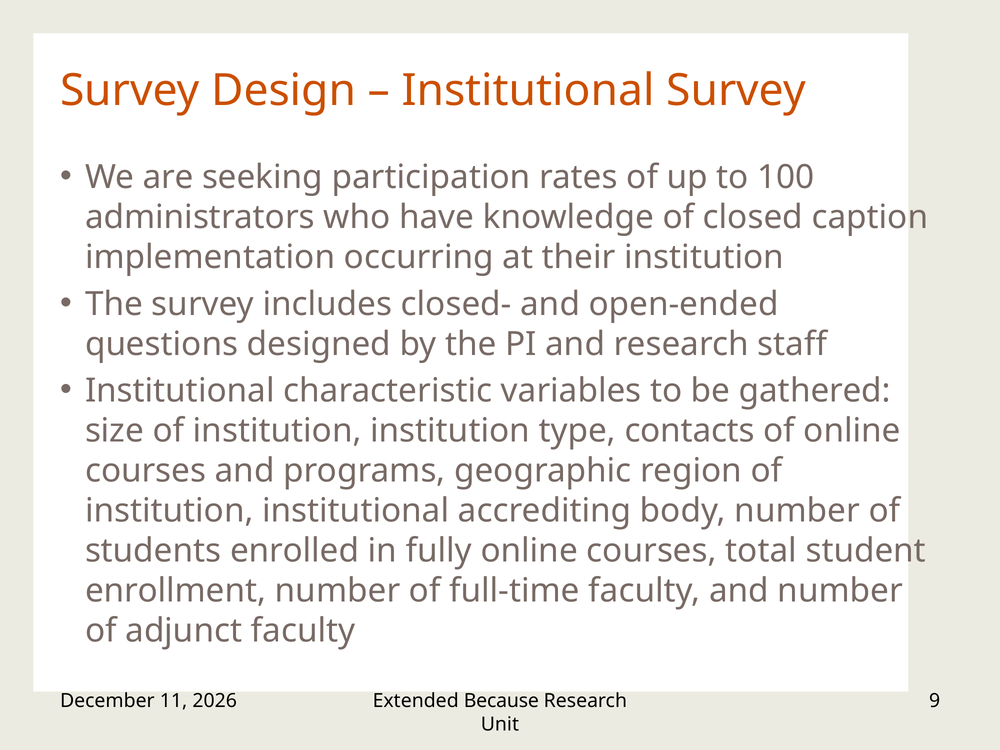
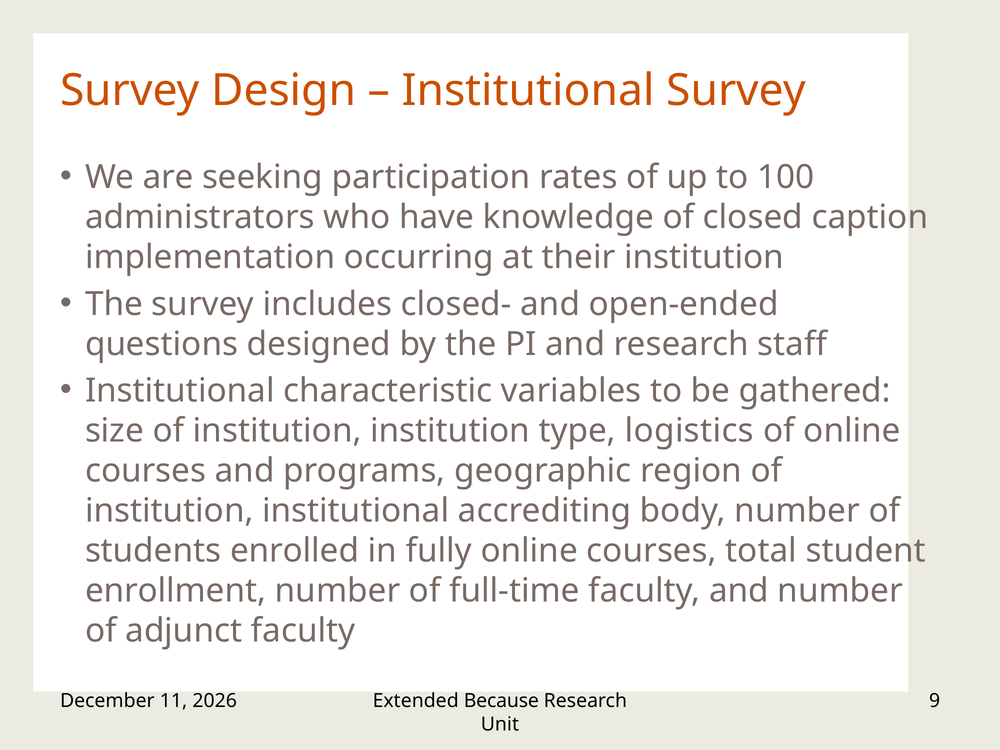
contacts: contacts -> logistics (689, 431)
